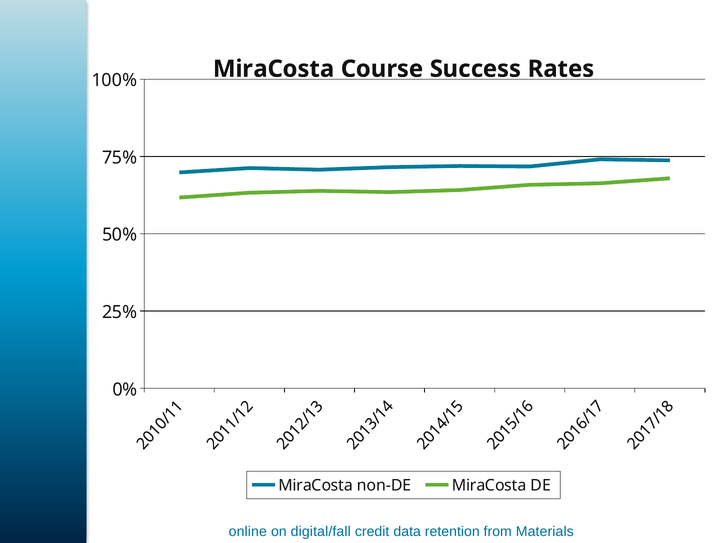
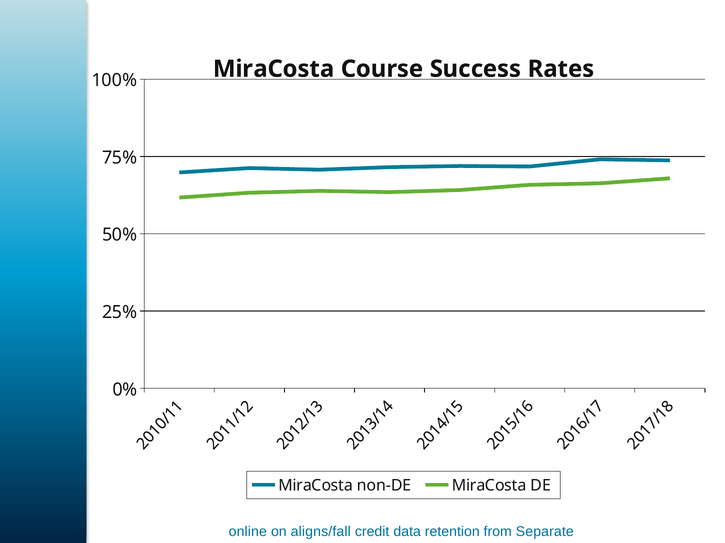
digital/fall: digital/fall -> aligns/fall (321, 532)
Materials: Materials -> Separate (545, 532)
